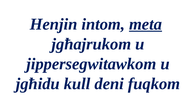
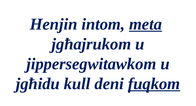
fuqkom underline: none -> present (154, 83)
